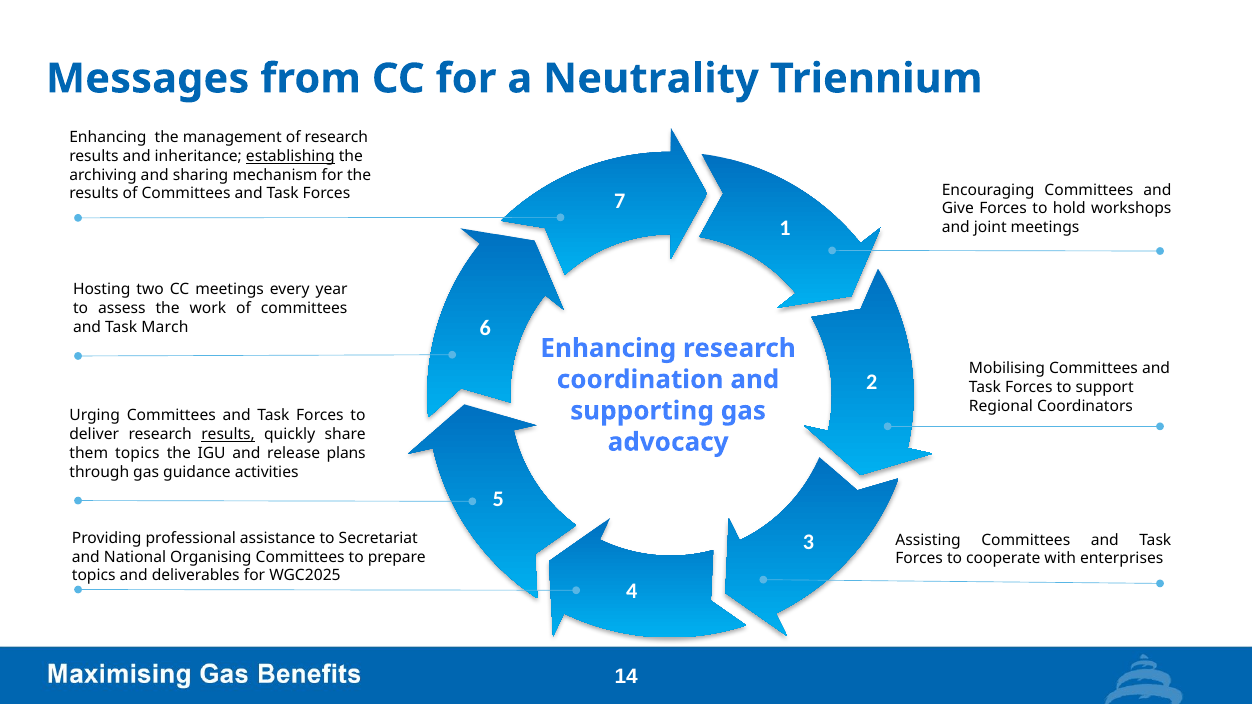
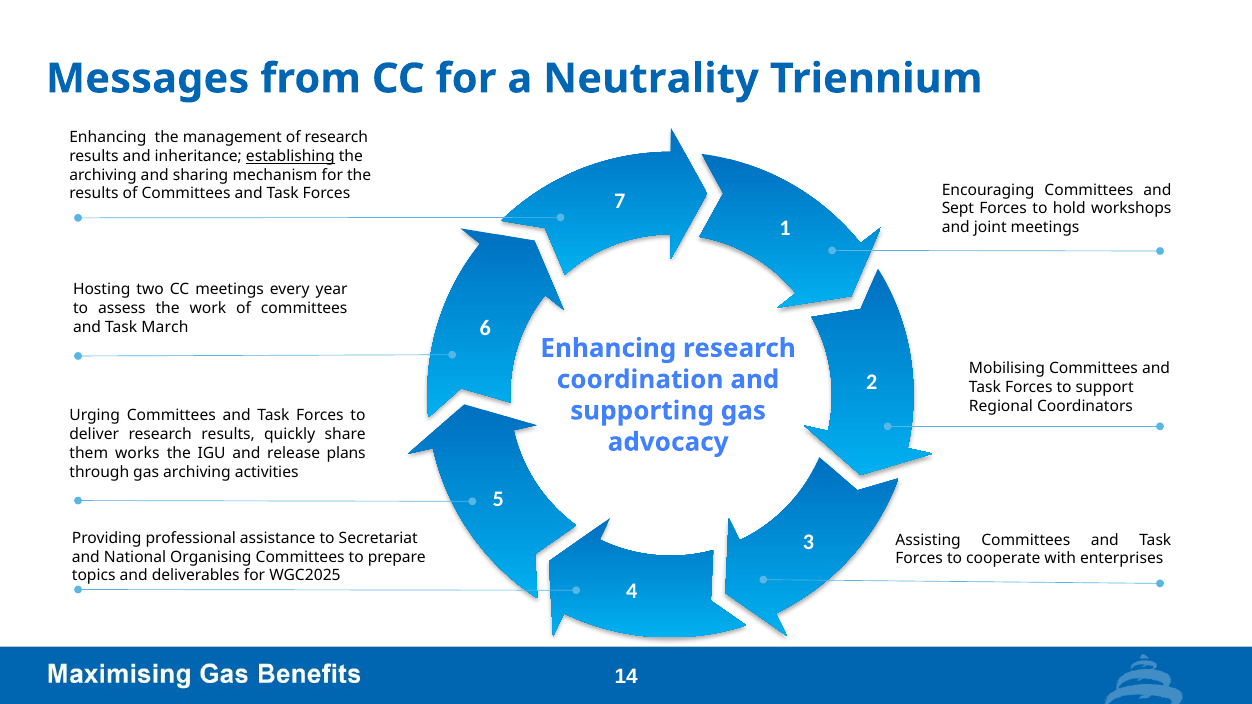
Give: Give -> Sept (958, 209)
results underline: present -> none (228, 435)
them topics: topics -> works (137, 454)
gas guidance: guidance -> archiving (197, 472)
